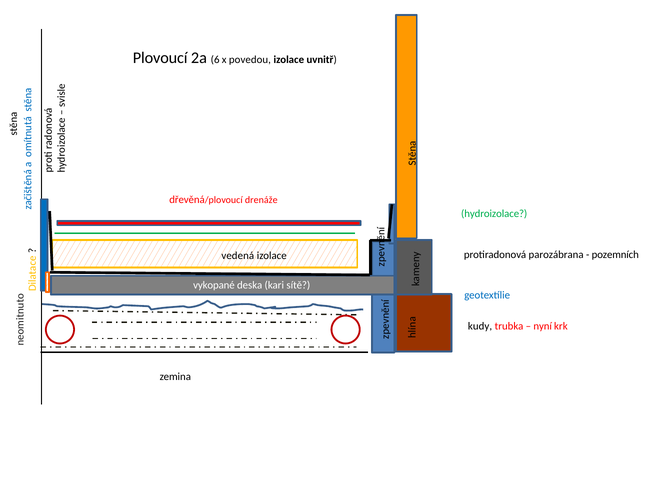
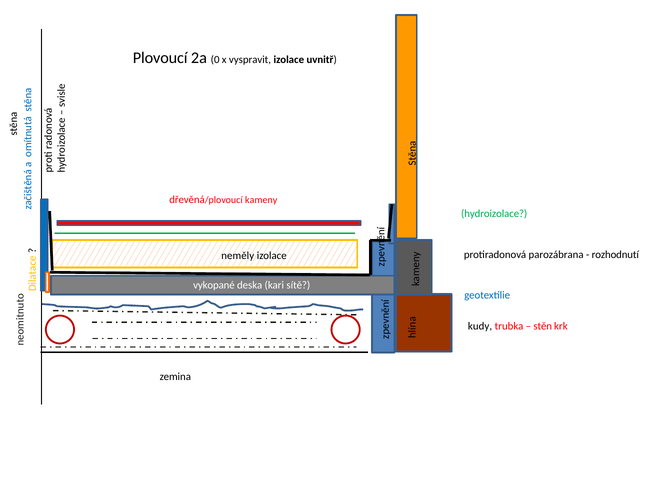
6: 6 -> 0 (215, 60)
povedou: povedou -> vyspravit (250, 60)
drenáže: drenáže -> kameny (261, 200)
pozemních: pozemních -> rozhodnutí (615, 255)
vedená: vedená -> neměly (238, 255)
nyní: nyní -> stěn (543, 326)
